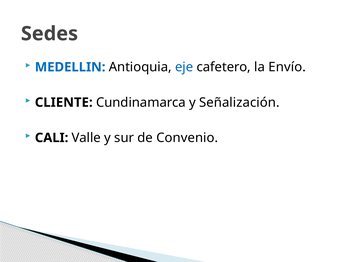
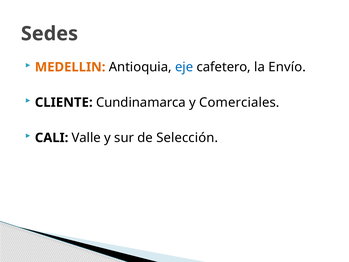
MEDELLIN colour: blue -> orange (70, 67)
Señalización: Señalización -> Comerciales (239, 102)
Convenio: Convenio -> Selección (187, 138)
